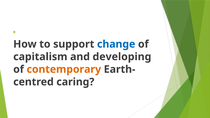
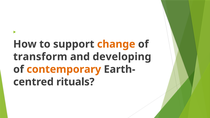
change colour: blue -> orange (116, 44)
capitalism: capitalism -> transform (40, 57)
caring: caring -> rituals (75, 82)
